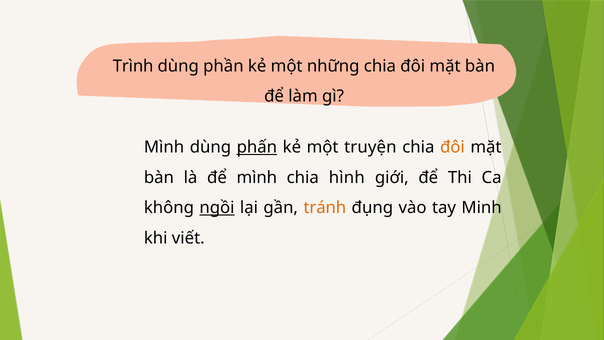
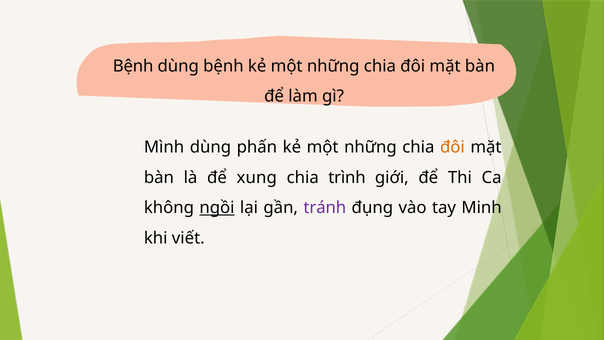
Trình: Trình -> Bệnh (133, 66)
dùng phần: phần -> bệnh (223, 66)
phấn underline: present -> none (257, 147)
truyện: truyện -> những (370, 147)
để mình: mình -> xung (257, 177)
hình: hình -> trình (347, 177)
tránh colour: orange -> purple (325, 208)
